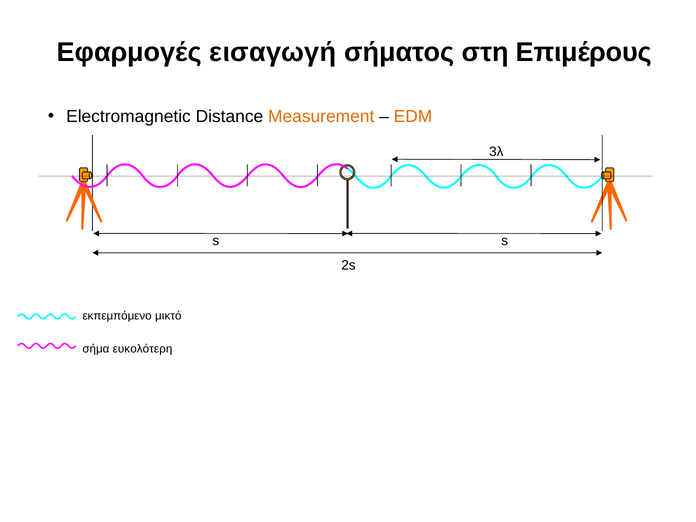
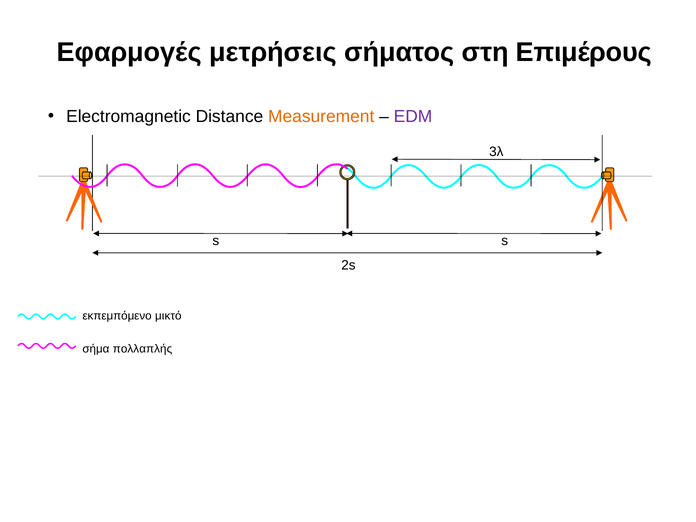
εισαγωγή: εισαγωγή -> μετρήσεις (273, 52)
EDM colour: orange -> purple (413, 117)
ευκολότερη: ευκολότερη -> πολλαπλής (143, 349)
